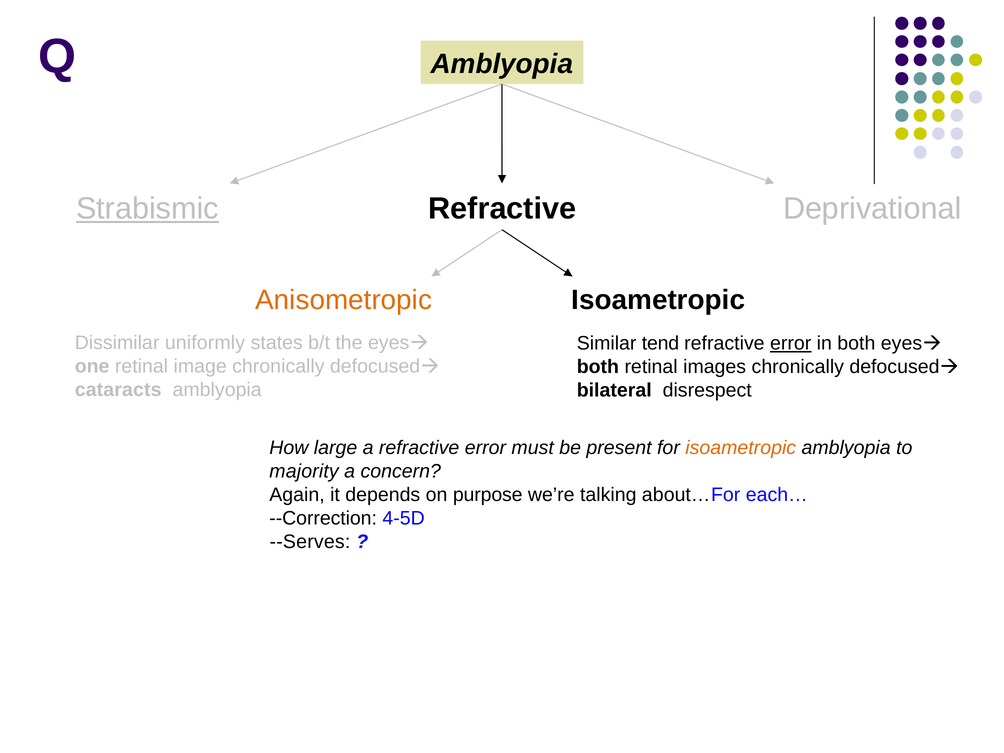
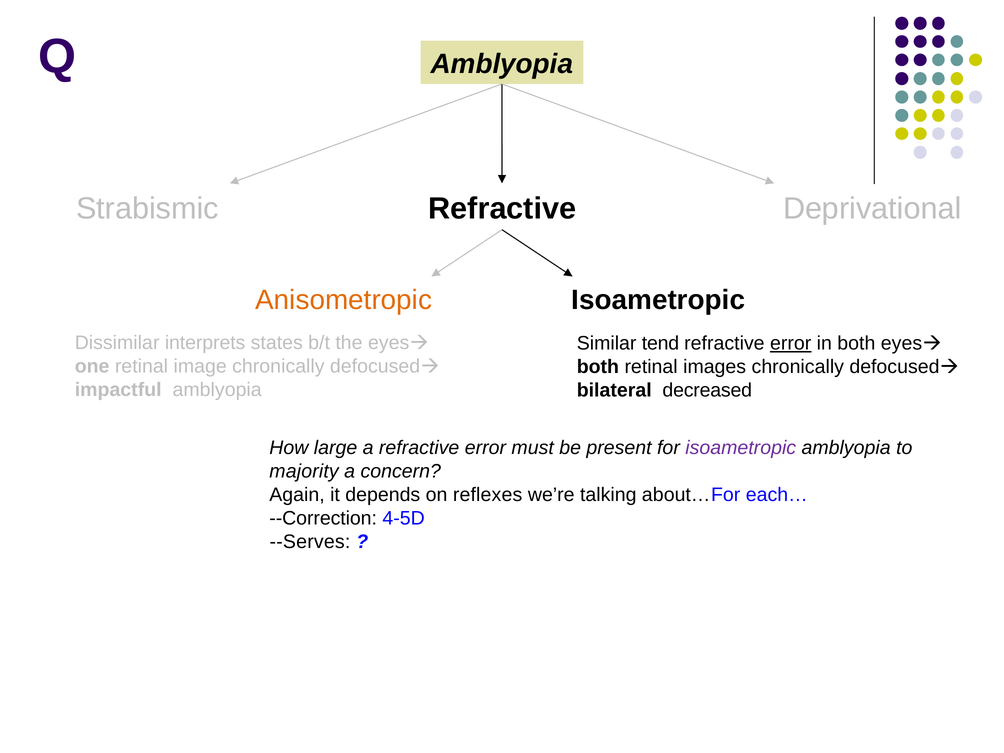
Strabismic underline: present -> none (147, 209)
uniformly: uniformly -> interprets (205, 343)
cataracts: cataracts -> impactful (118, 390)
disrespect: disrespect -> decreased (707, 390)
isoametropic colour: orange -> purple (741, 448)
purpose: purpose -> reflexes (488, 495)
